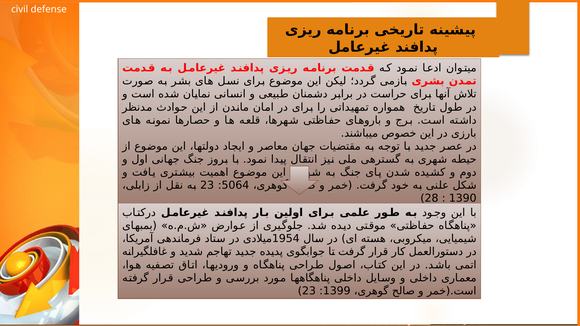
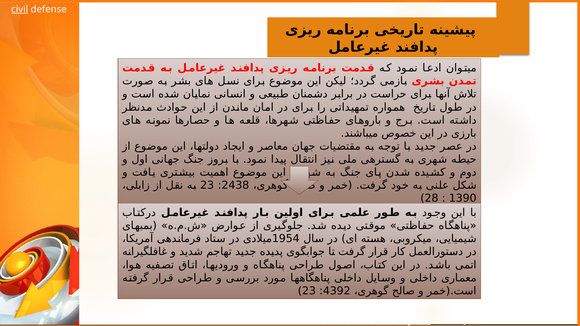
civil underline: none -> present (20, 9)
5064: 5064 -> 2438 (235, 185)
1399: 1399 -> 4392 (337, 291)
